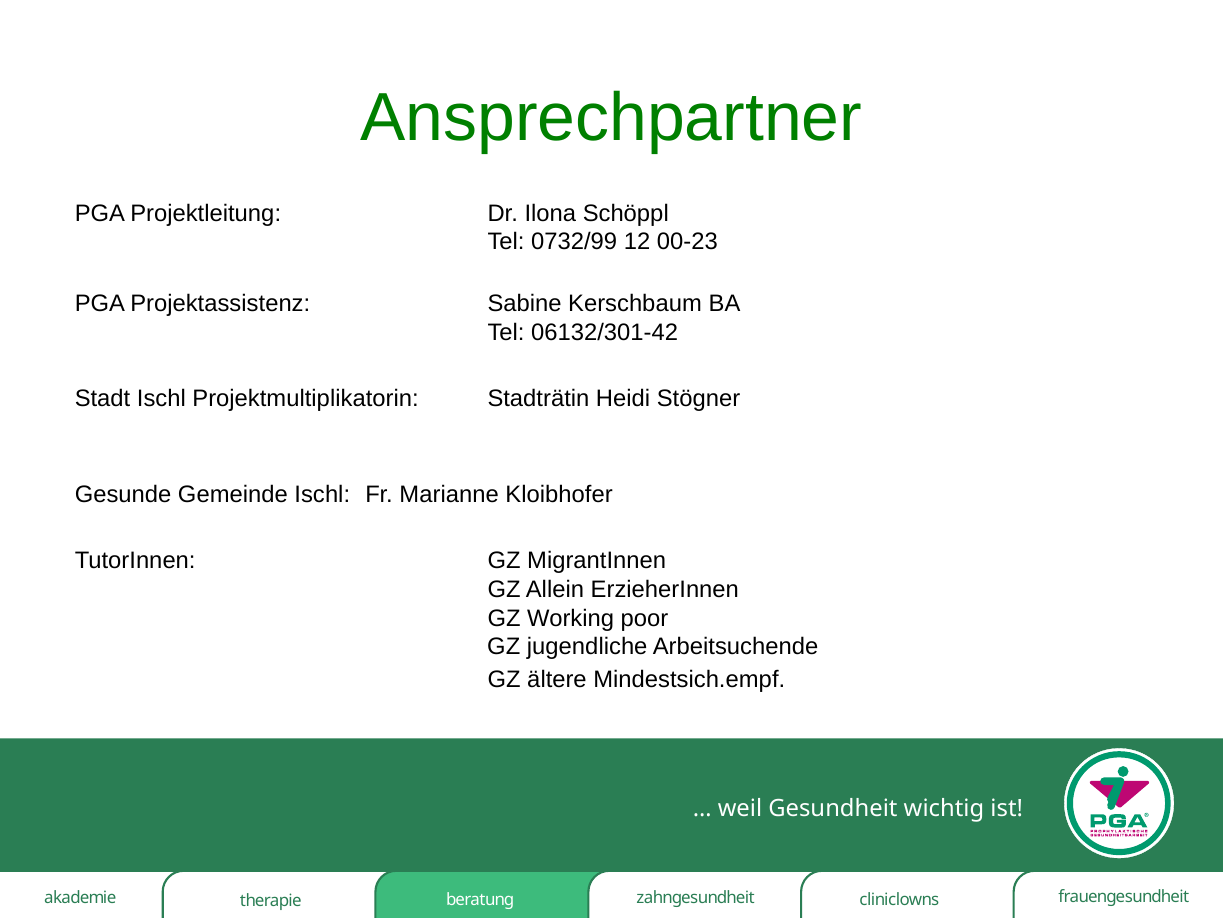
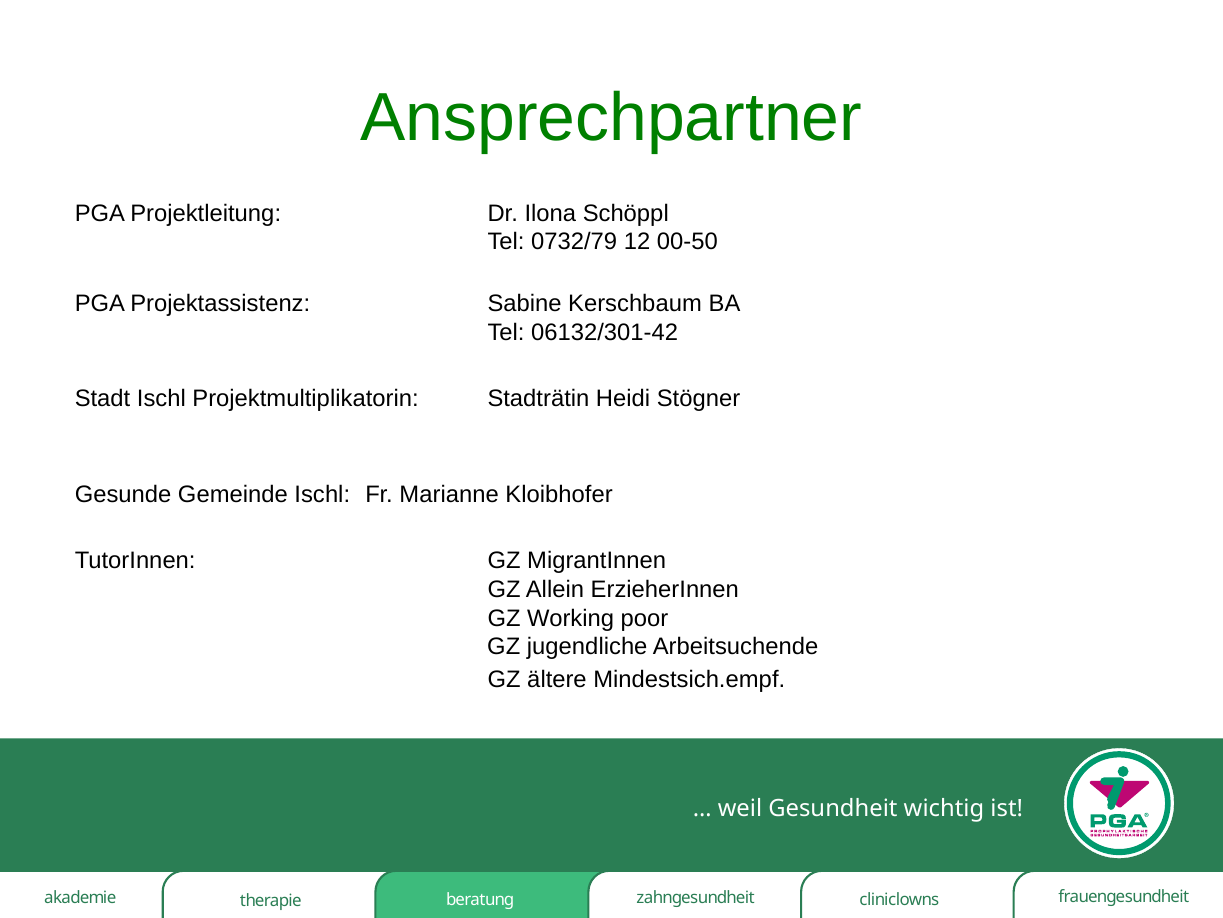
0732/99: 0732/99 -> 0732/79 (574, 242)
00-23: 00-23 -> 00-50 (687, 242)
